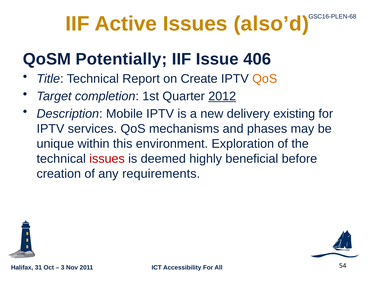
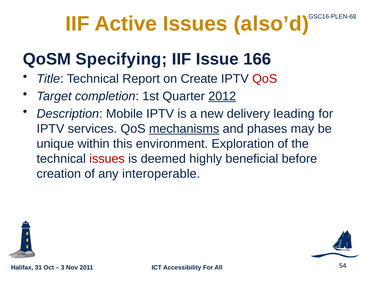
Potentially: Potentially -> Specifying (121, 59)
406: 406 -> 166 (257, 59)
QoS colour: orange -> red (265, 79)
existing: existing -> leading (294, 114)
mechanisms underline: none -> present (184, 129)
requirements: requirements -> interoperable (161, 174)
